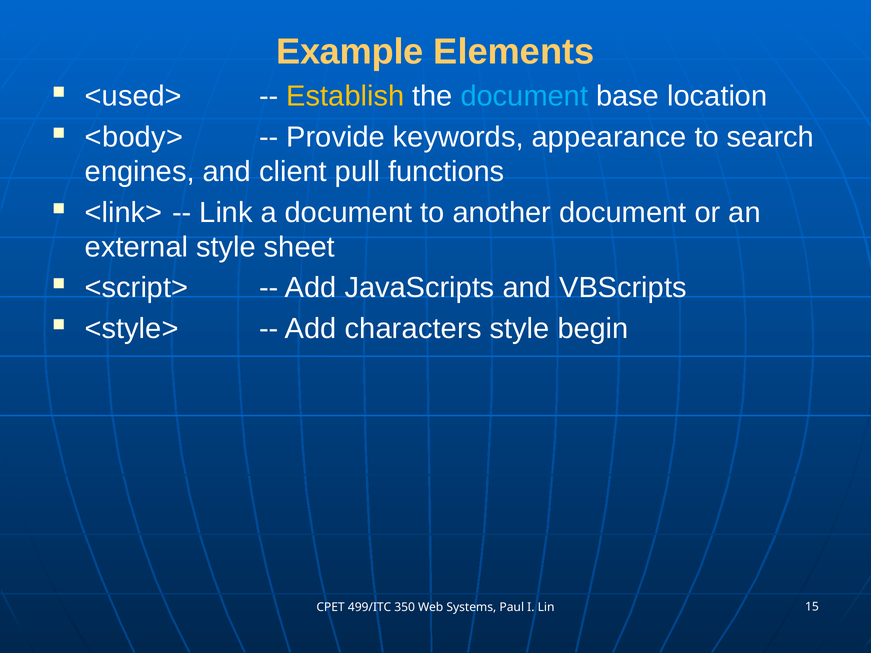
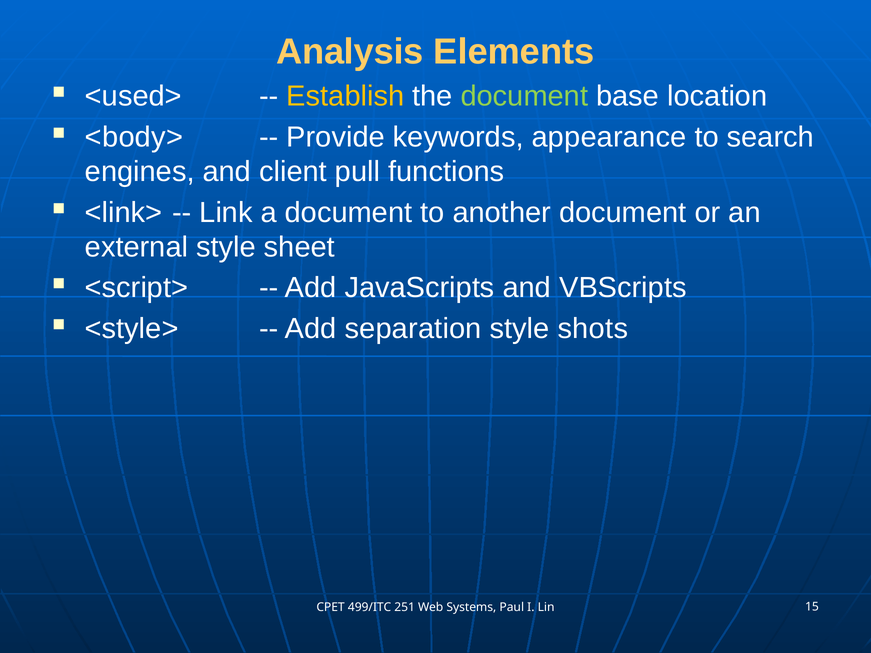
Example: Example -> Analysis (350, 52)
document colour: light blue -> light green (524, 96)
characters: characters -> separation (413, 329)
begin: begin -> shots (593, 329)
350: 350 -> 251 (405, 608)
